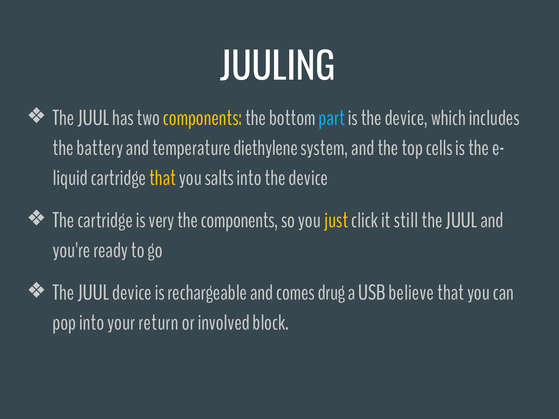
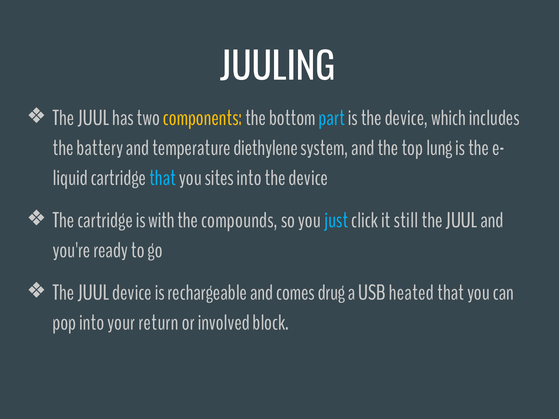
cells: cells -> lung (439, 148)
that colour: yellow -> light blue (163, 178)
salts: salts -> sites (219, 178)
very: very -> with (161, 220)
the components: components -> compounds (239, 220)
just colour: yellow -> light blue (336, 220)
believe: believe -> heated (411, 293)
